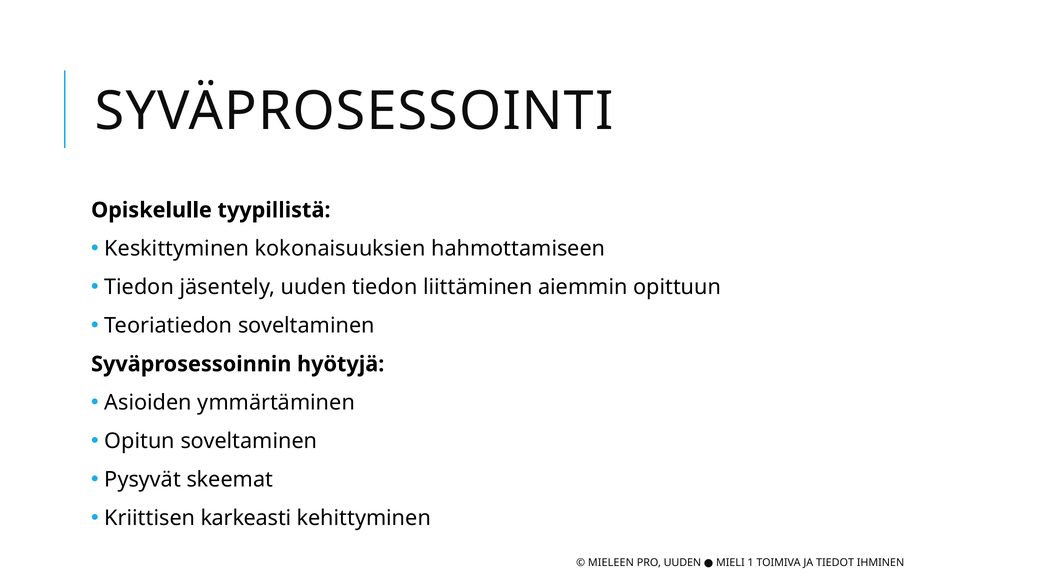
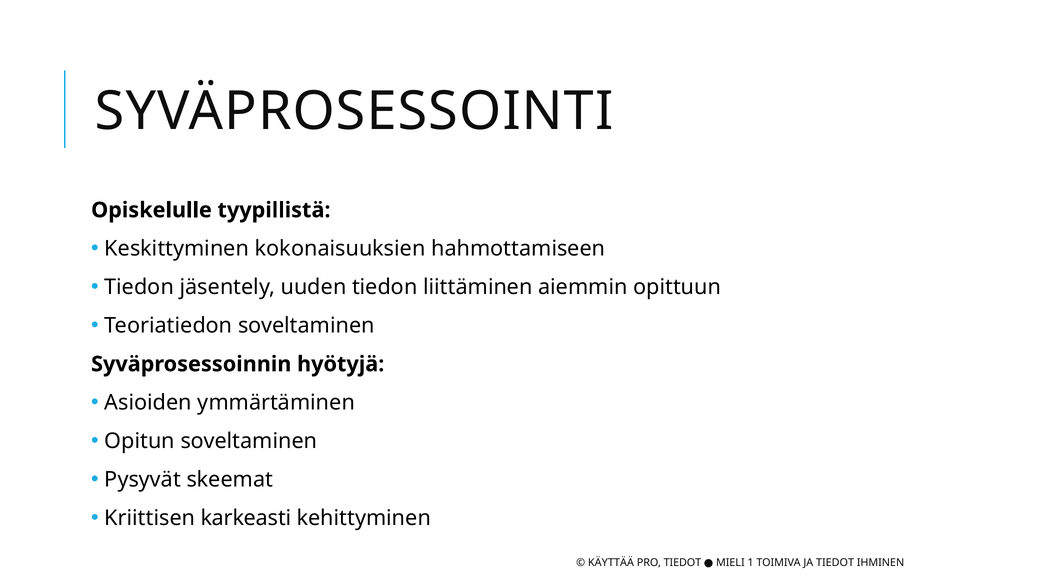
MIELEEN: MIELEEN -> KÄYTTÄÄ (611, 562)
PRO UUDEN: UUDEN -> TIEDOT (682, 562)
